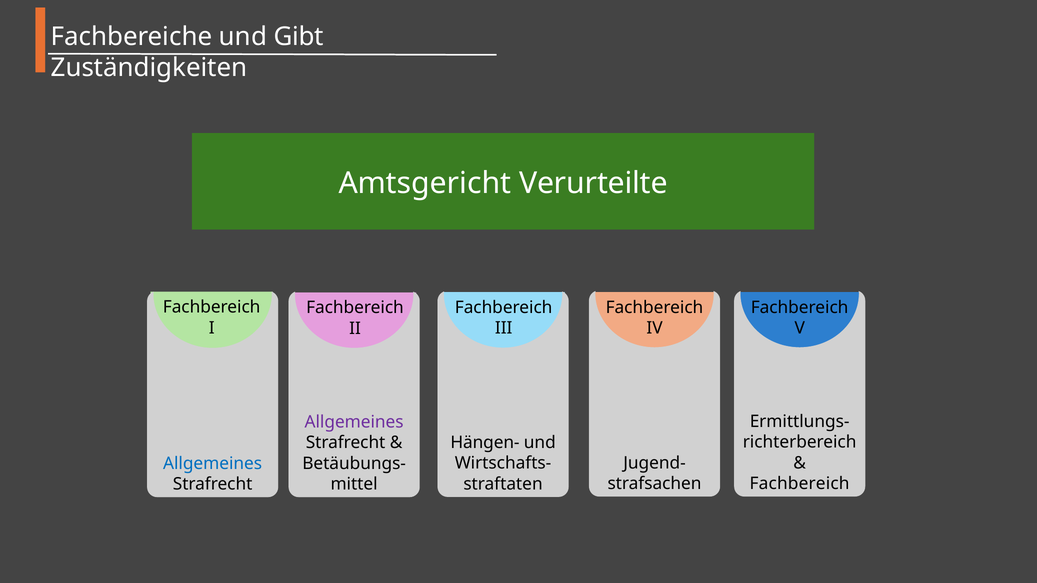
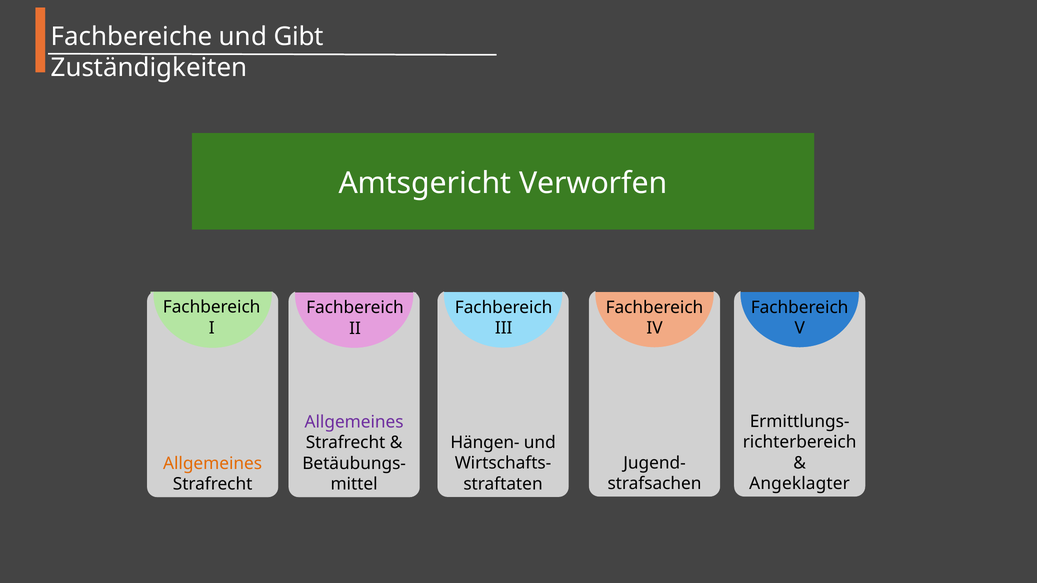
Verurteilte: Verurteilte -> Verworfen (593, 184)
Allgemeines colour: blue -> orange (213, 464)
Fachbereich: Fachbereich -> Angeklagter (800, 484)
